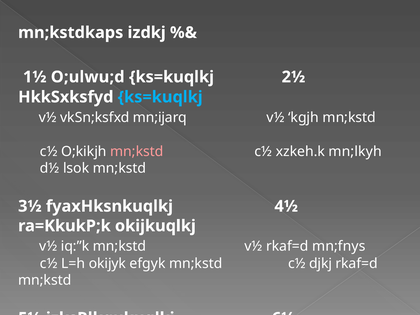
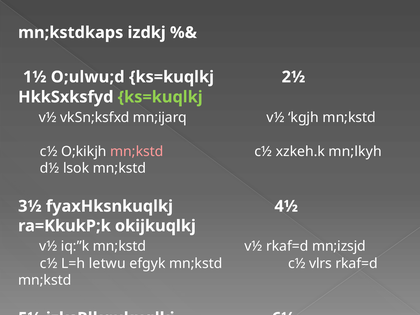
ks=kuqlkj colour: light blue -> light green (160, 97)
mn;fnys: mn;fnys -> mn;izsjd (339, 246)
okijyk: okijyk -> letwu (107, 264)
djkj: djkj -> vlrs (321, 264)
